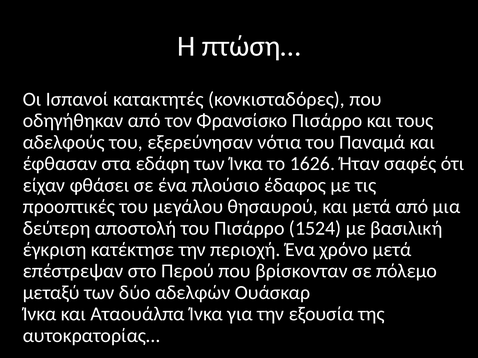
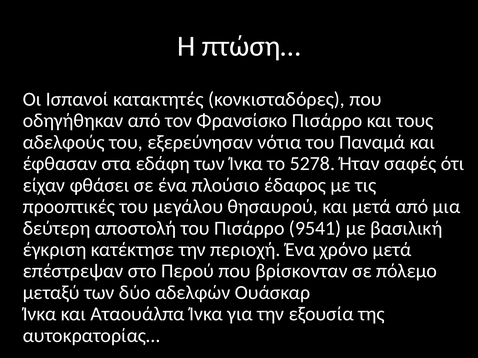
1626: 1626 -> 5278 (312, 164)
1524: 1524 -> 9541 (315, 228)
